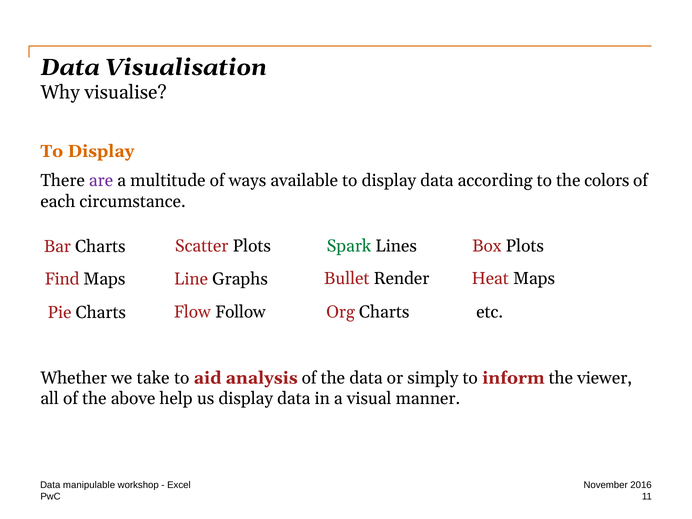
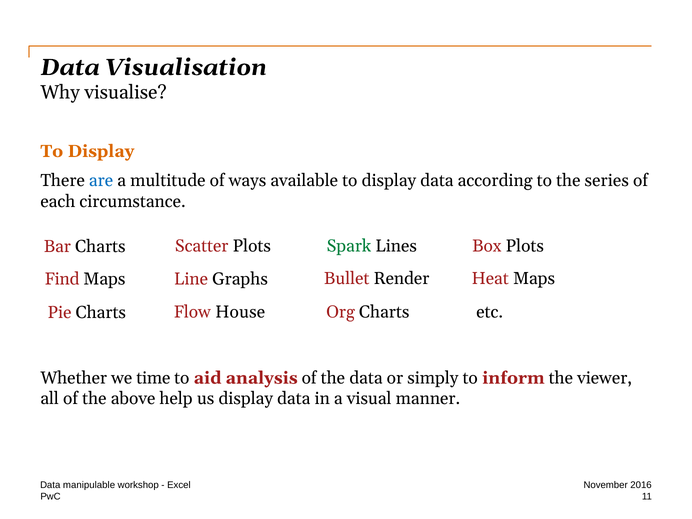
are colour: purple -> blue (101, 181)
colors: colors -> series (607, 181)
Follow: Follow -> House (240, 312)
take: take -> time (153, 378)
